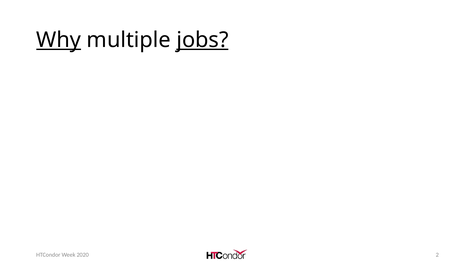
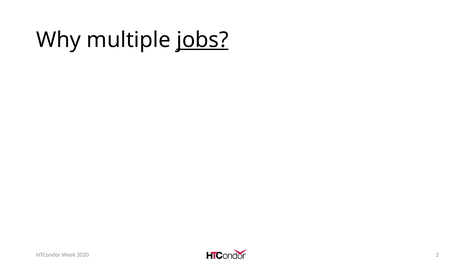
Why underline: present -> none (59, 40)
